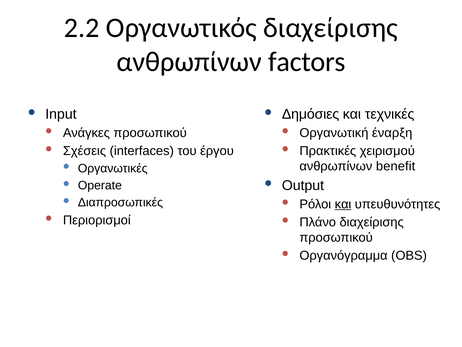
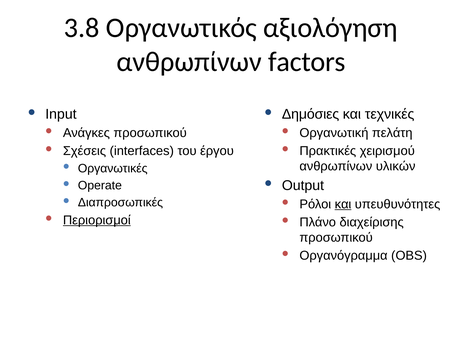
2.2: 2.2 -> 3.8 (82, 28)
Οργανωτικός διαχείρισης: διαχείρισης -> αξιολόγηση (330, 28)
έναρξη: έναρξη -> πελάτη (392, 133)
benefit: benefit -> υλικών (396, 166)
Περιορισμοί underline: none -> present (97, 220)
